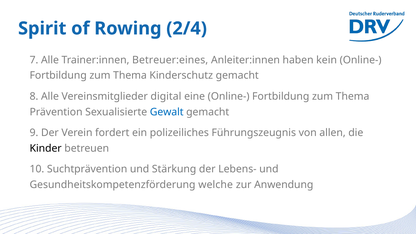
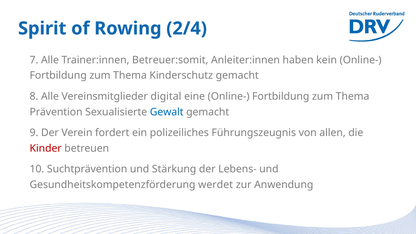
Betreuer:eines: Betreuer:eines -> Betreuer:somit (170, 60)
Kinder colour: black -> red (46, 148)
welche: welche -> werdet (216, 185)
